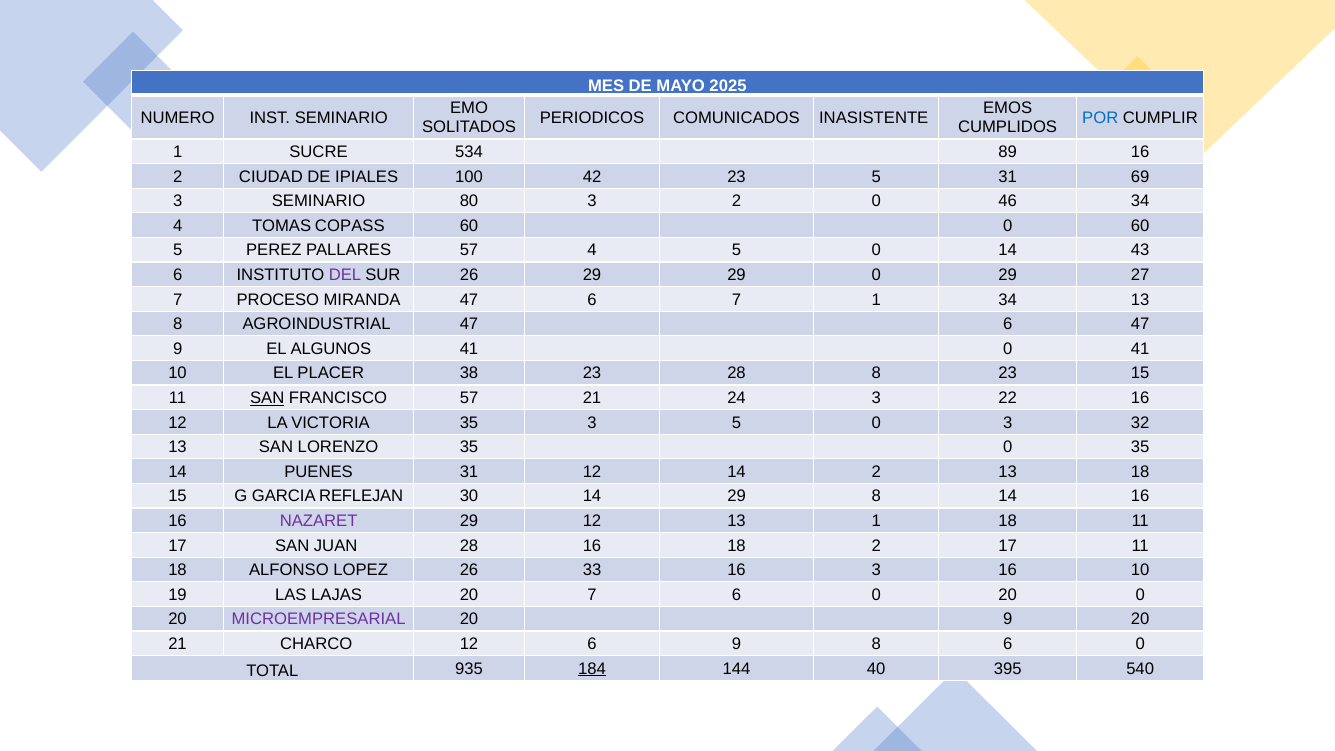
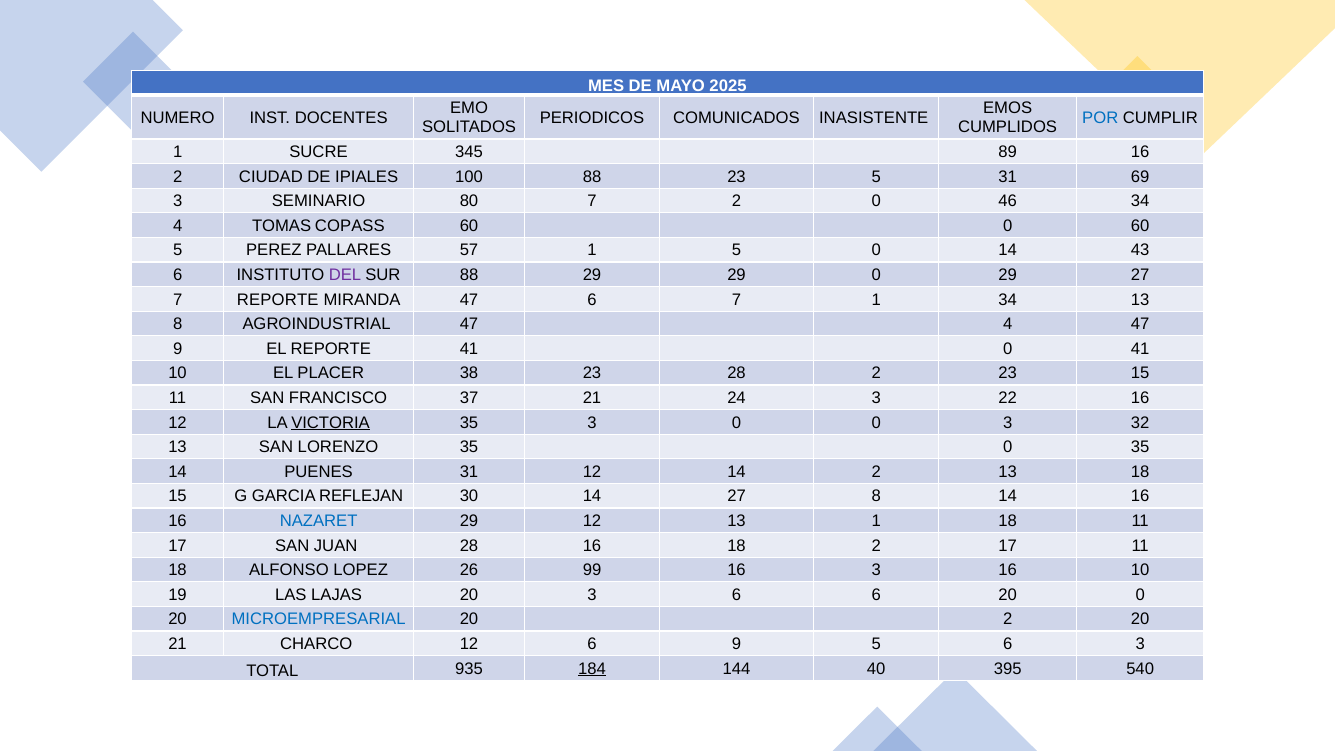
INST SEMINARIO: SEMINARIO -> DOCENTES (341, 118)
534: 534 -> 345 (469, 152)
100 42: 42 -> 88 (592, 177)
80 3: 3 -> 7 (592, 201)
57 4: 4 -> 1 (592, 250)
SUR 26: 26 -> 88 (469, 275)
7 PROCESO: PROCESO -> REPORTE (278, 300)
AGROINDUSTRIAL 47 6: 6 -> 4 (1008, 324)
EL ALGUNOS: ALGUNOS -> REPORTE (331, 349)
28 8: 8 -> 2 (876, 373)
SAN underline: present -> none (267, 398)
FRANCISCO 57: 57 -> 37 (469, 398)
VICTORIA underline: none -> present (331, 423)
3 5: 5 -> 0 (737, 423)
14 29: 29 -> 27 (737, 496)
NAZARET colour: purple -> blue (319, 521)
33: 33 -> 99 (592, 570)
20 7: 7 -> 3 (592, 595)
0: 0 -> 6 (876, 595)
MICROEMPRESARIAL colour: purple -> blue (319, 619)
20 9: 9 -> 2 (1008, 619)
9 8: 8 -> 5 (876, 644)
0: 0 -> 3 (1140, 644)
